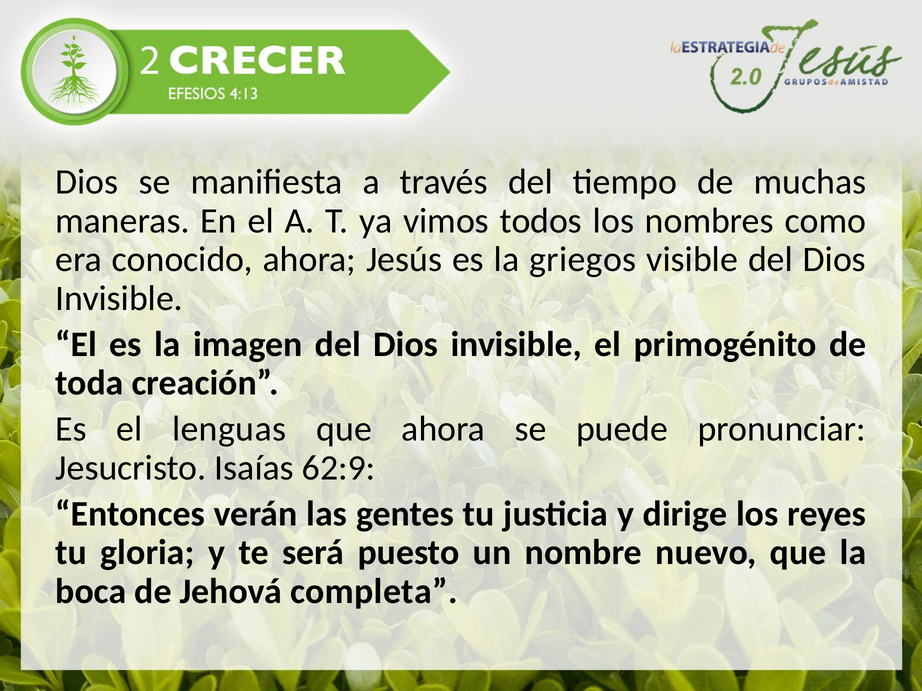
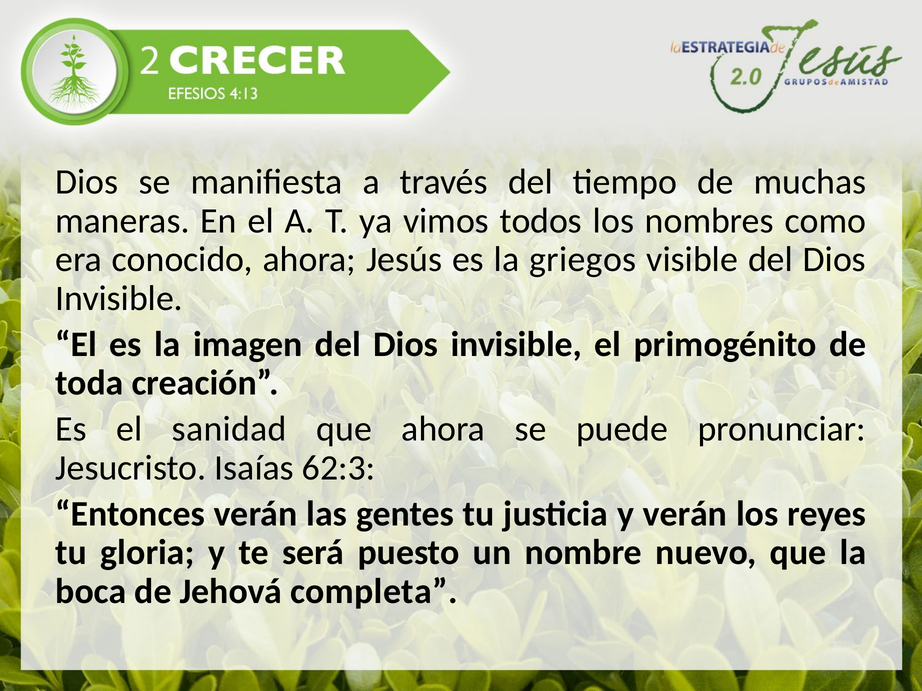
lenguas: lenguas -> sanidad (229, 429)
62:9: 62:9 -> 62:3 (339, 468)
y dirige: dirige -> verán (685, 514)
